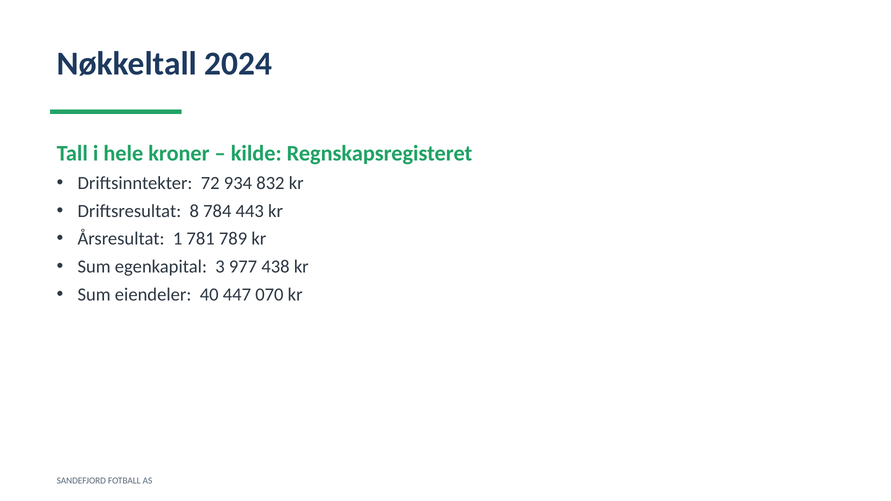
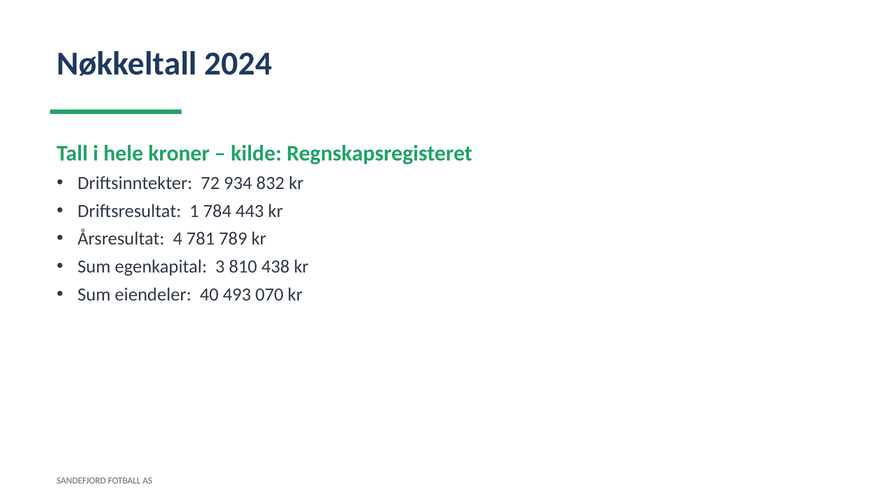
8: 8 -> 1 (194, 211)
1: 1 -> 4 (178, 239)
977: 977 -> 810 (243, 267)
447: 447 -> 493 (237, 295)
